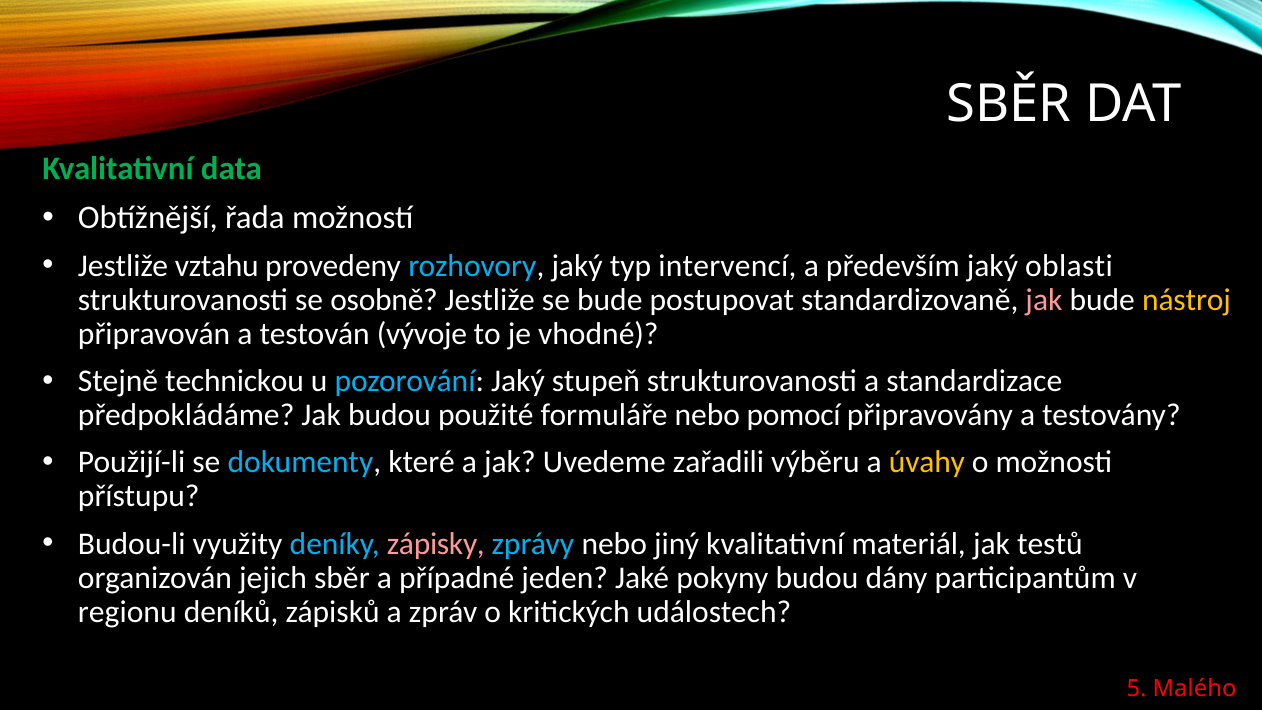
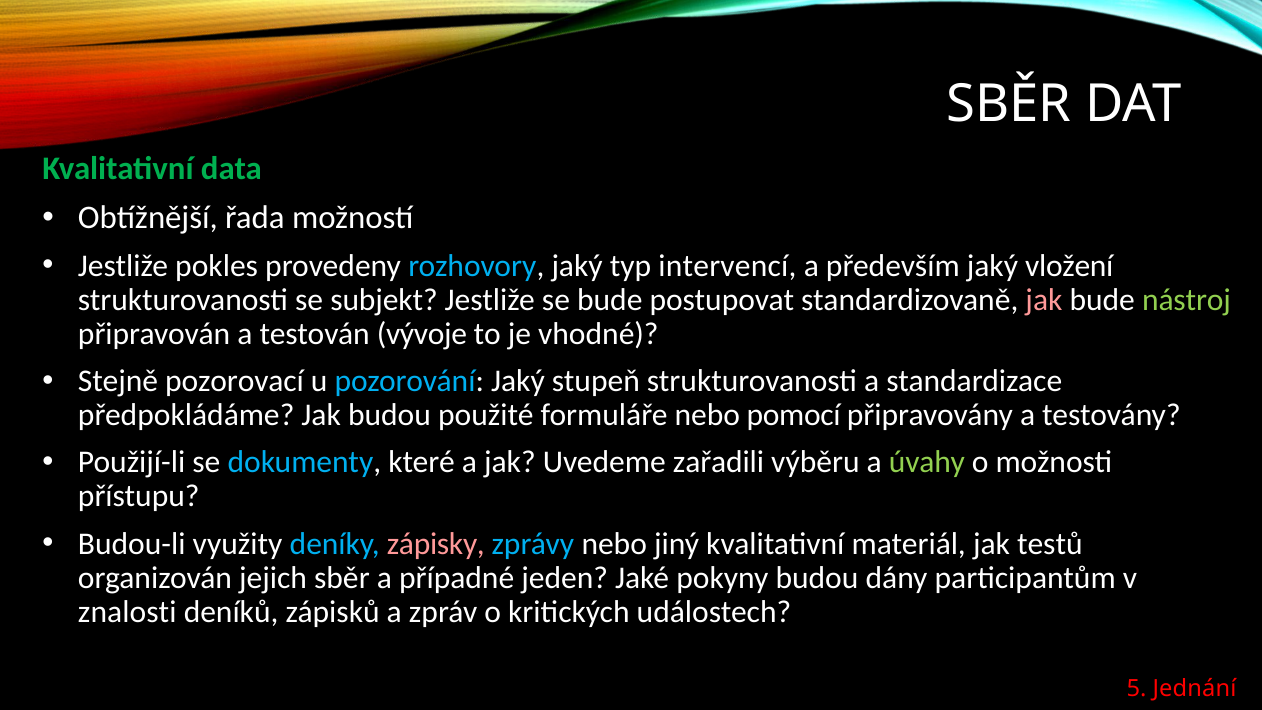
vztahu: vztahu -> pokles (217, 266)
oblasti: oblasti -> vložení (1069, 266)
osobně: osobně -> subjekt (384, 300)
nástroj colour: yellow -> light green (1187, 300)
technickou: technickou -> pozorovací (235, 381)
úvahy colour: yellow -> light green (927, 462)
regionu: regionu -> znalosti (127, 612)
Malého: Malého -> Jednání (1195, 689)
